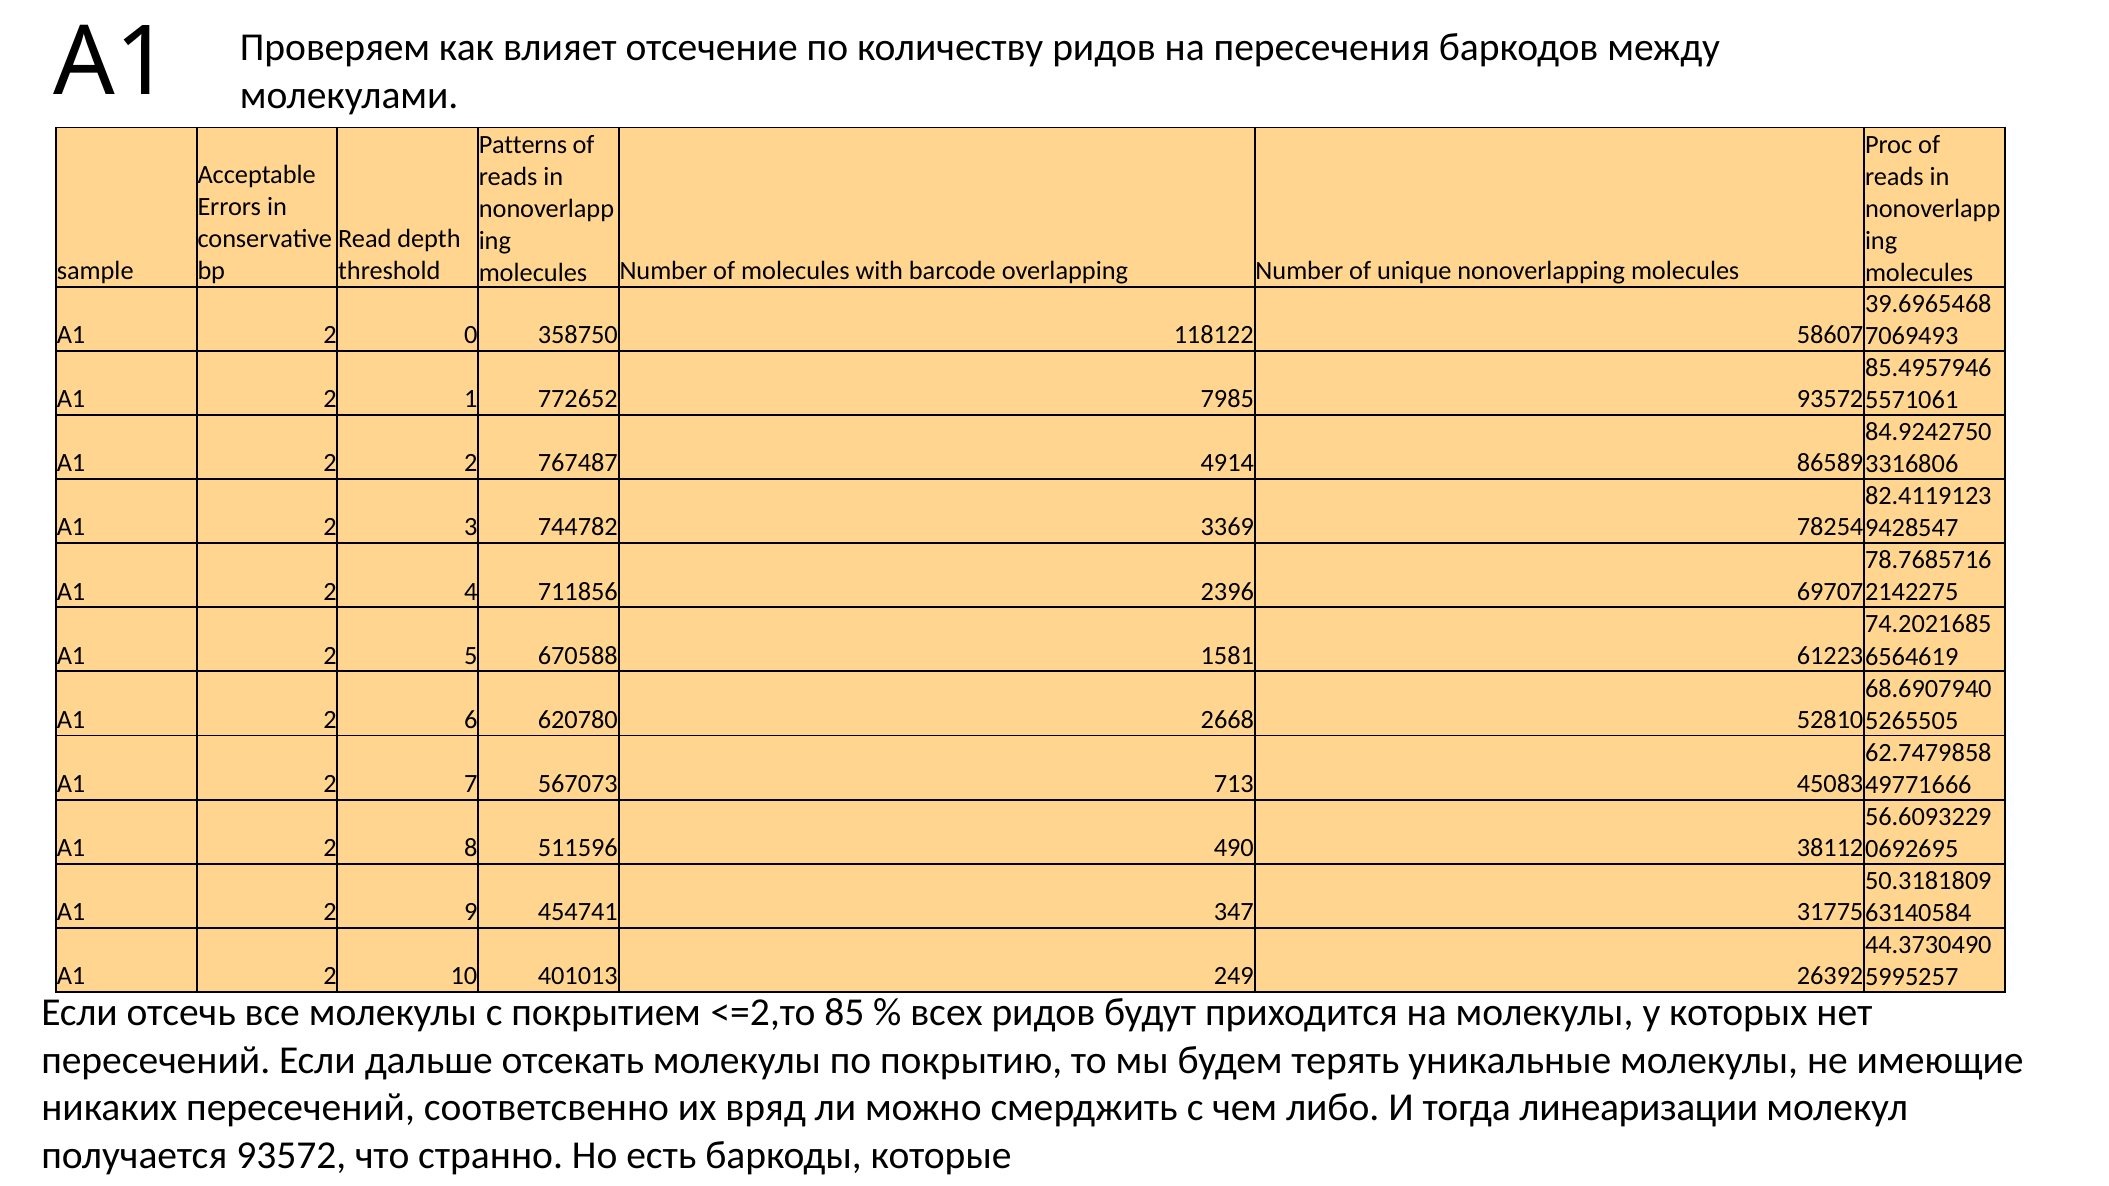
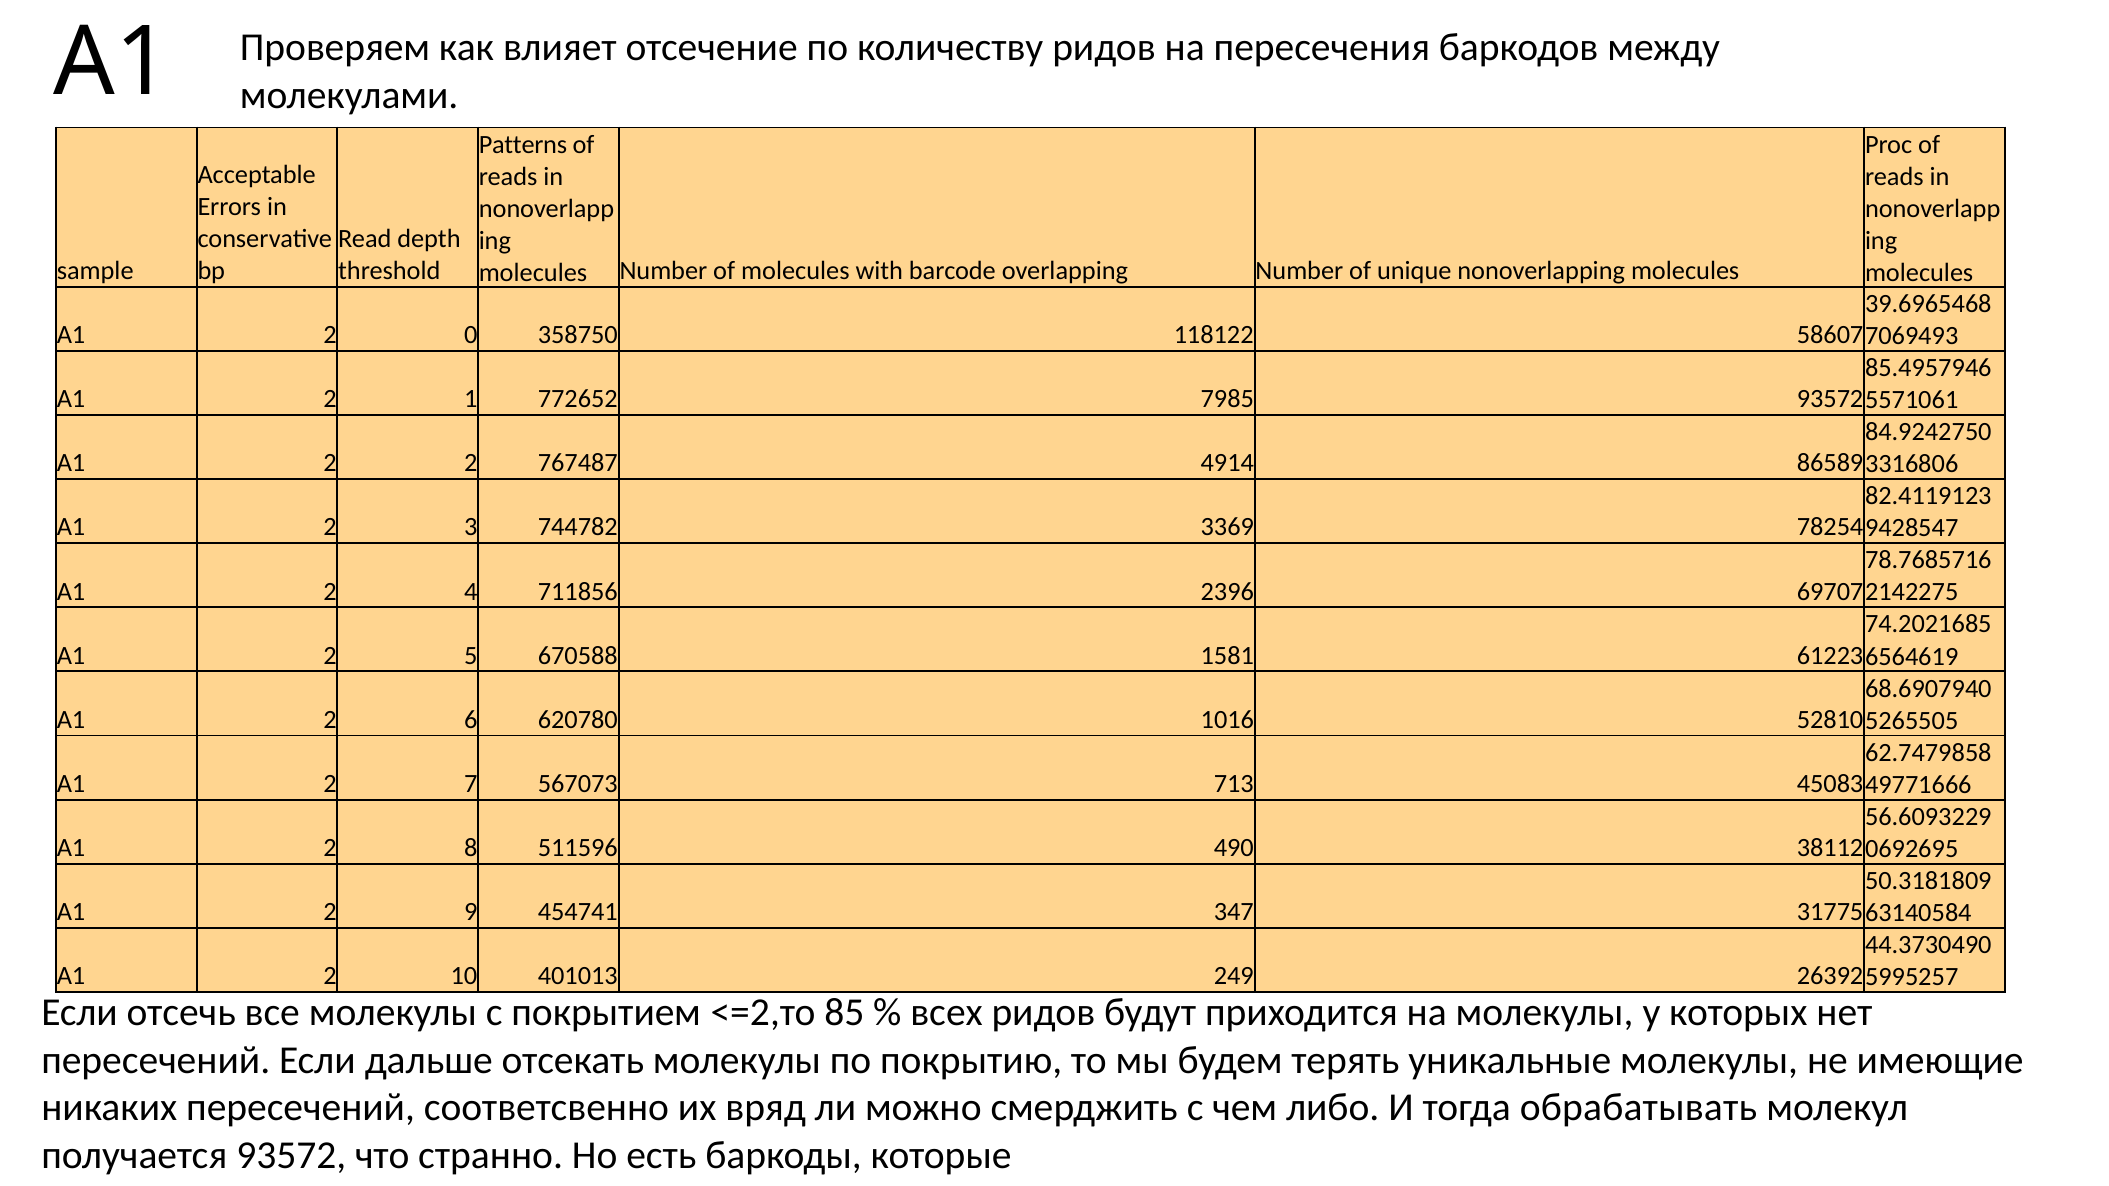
2668: 2668 -> 1016 (1227, 720)
линеаризации: линеаризации -> обрабатывать (1639, 1108)
